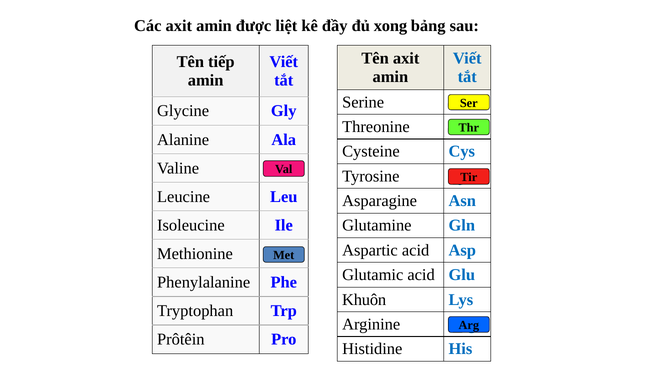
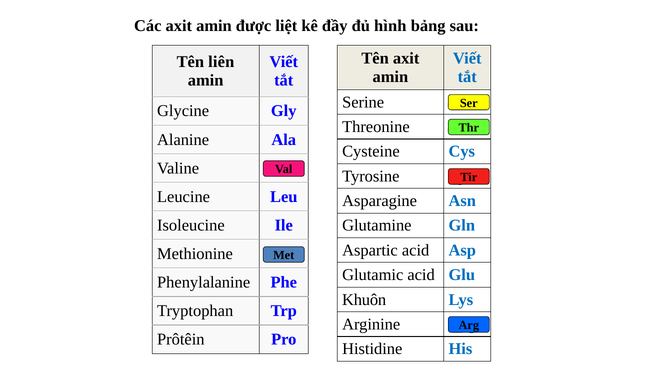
xong: xong -> hình (390, 26)
tiếp: tiếp -> liên (221, 62)
